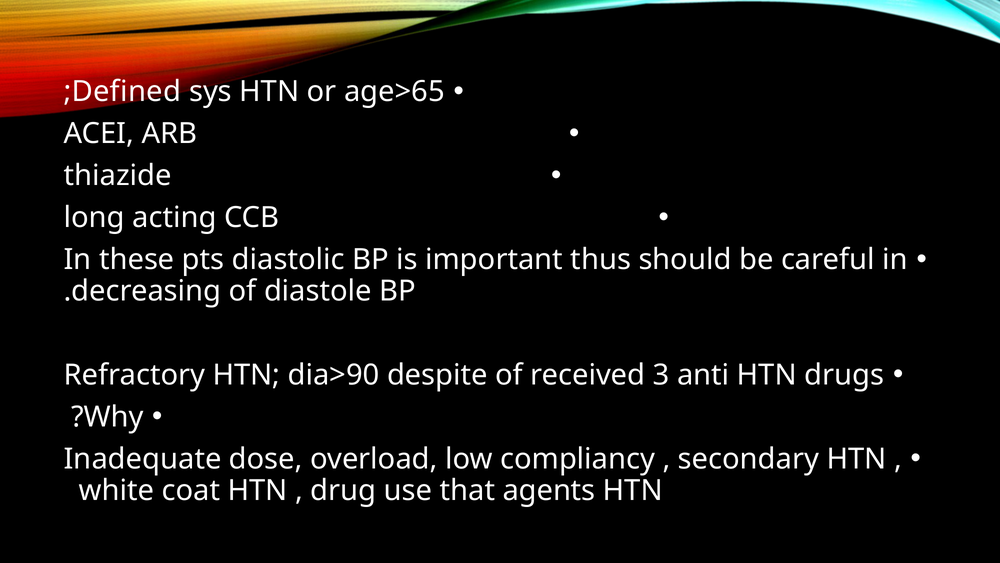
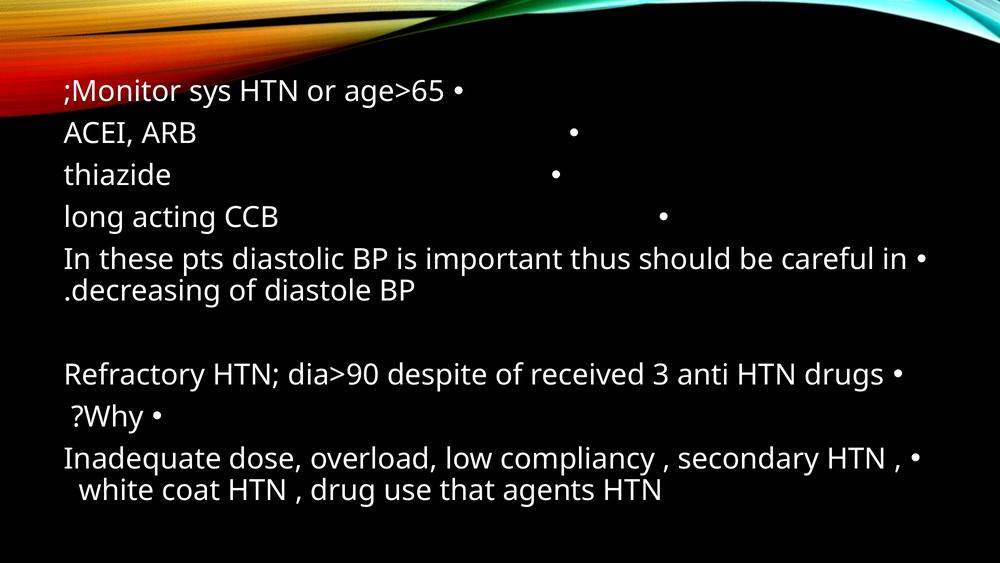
Defined: Defined -> Monitor (126, 92)
